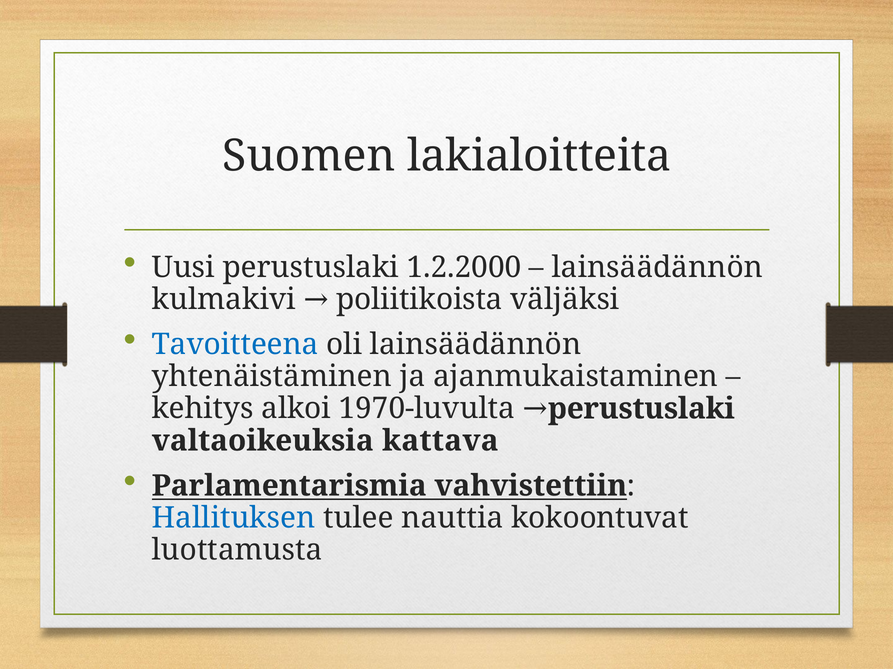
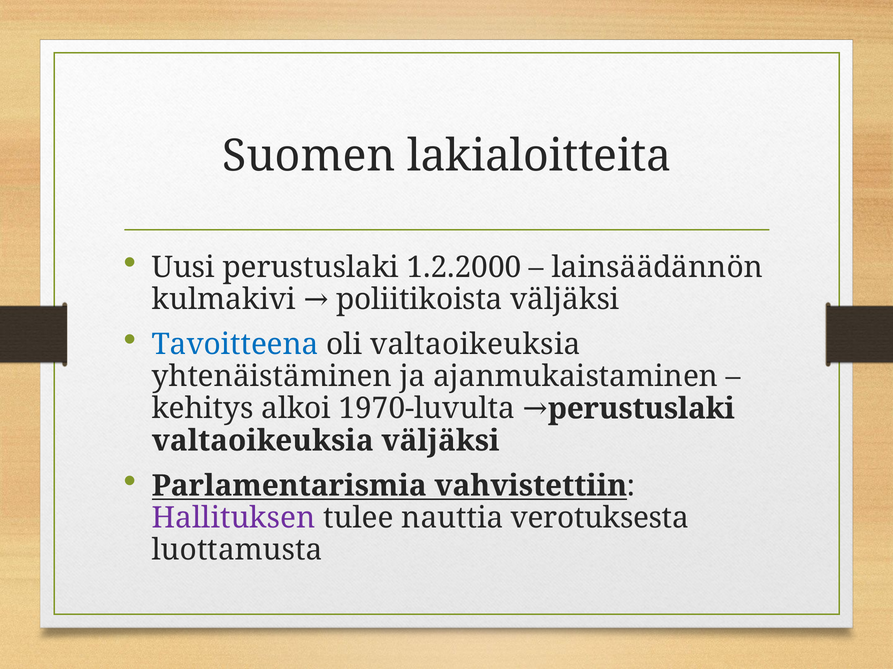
oli lainsäädännön: lainsäädännön -> valtaoikeuksia (475, 345)
valtaoikeuksia kattava: kattava -> väljäksi (440, 441)
Hallituksen colour: blue -> purple (234, 518)
kokoontuvat: kokoontuvat -> verotuksesta (600, 518)
